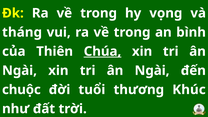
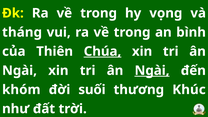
Ngài underline: none -> present (152, 71)
chuộc: chuộc -> khóm (21, 90)
tuổi: tuổi -> suối (92, 90)
